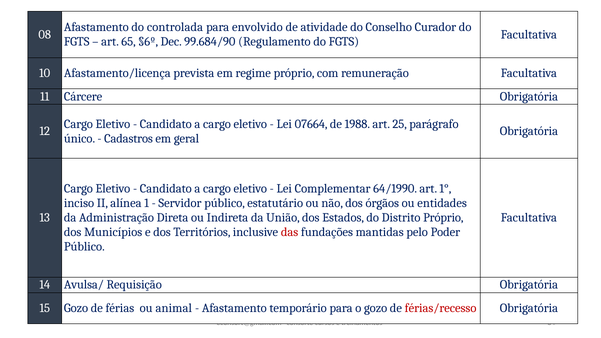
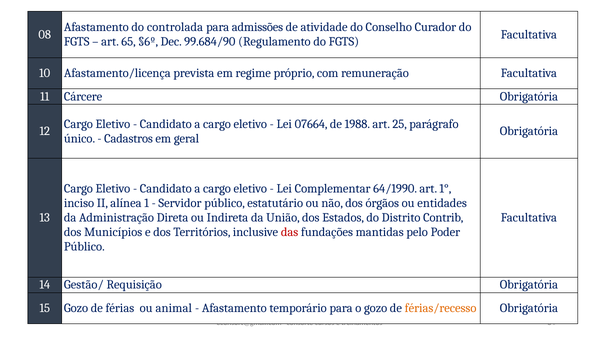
envolvido: envolvido -> admissões (257, 27)
Distrito Próprio: Próprio -> Contrib (443, 218)
Avulsa/: Avulsa/ -> Gestão/ (84, 285)
férias/recesso colour: red -> orange (441, 308)
